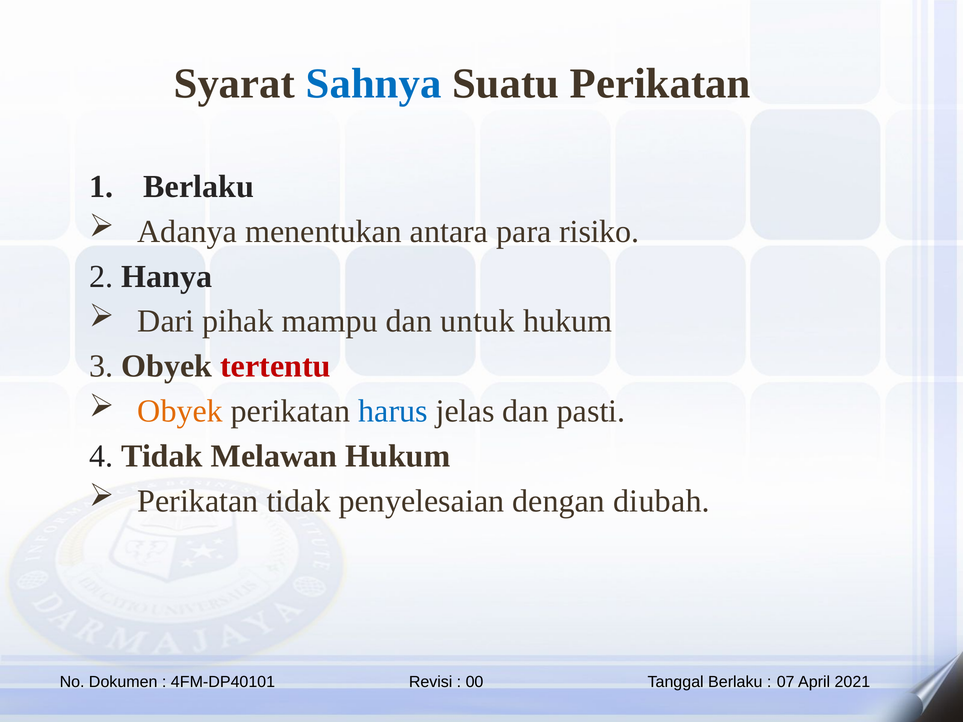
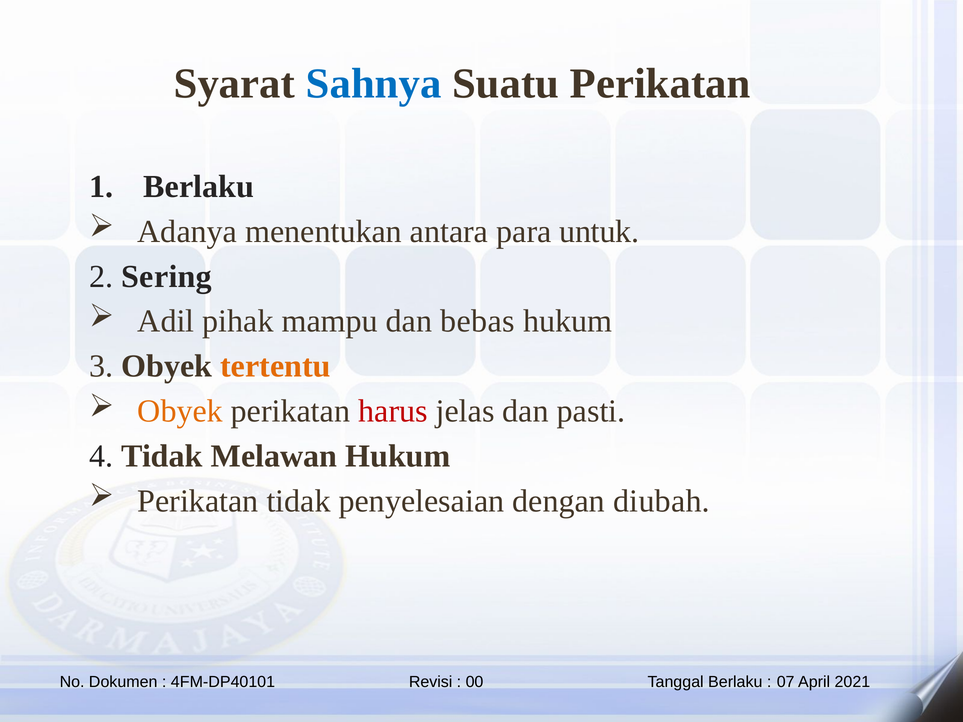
risiko: risiko -> untuk (599, 232)
Hanya: Hanya -> Sering (167, 277)
Dari: Dari -> Adil (166, 321)
untuk: untuk -> bebas (477, 321)
tertentu colour: red -> orange (275, 366)
harus colour: blue -> red (393, 411)
